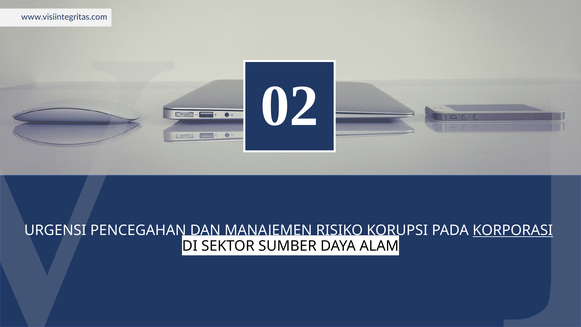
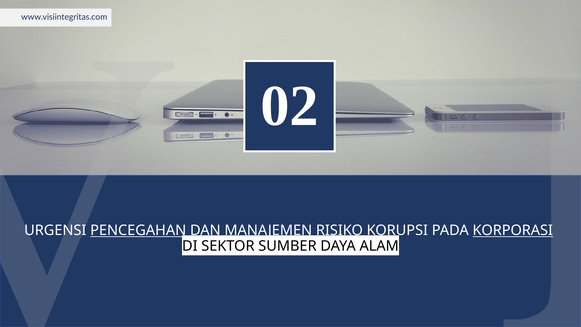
PENCEGAHAN underline: none -> present (138, 230)
